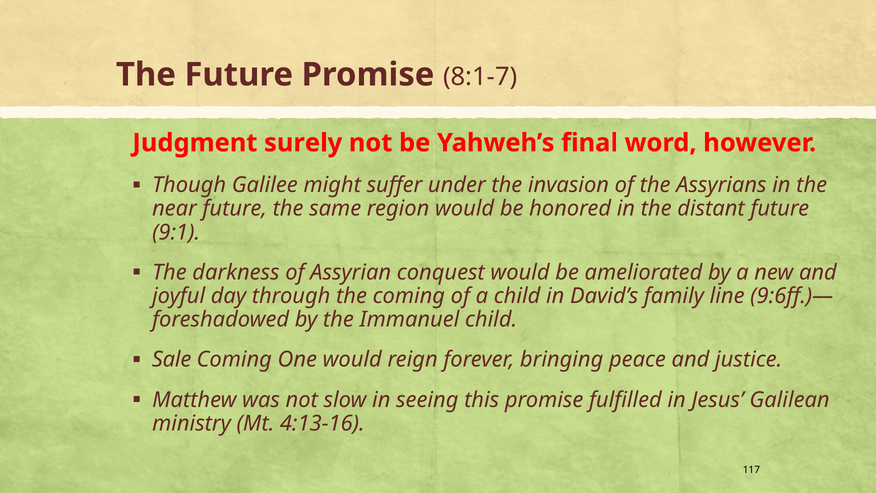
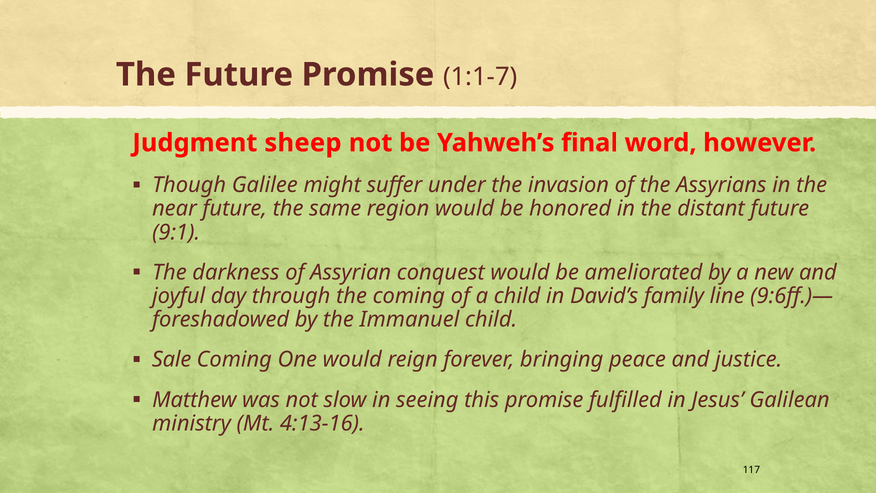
8:1-7: 8:1-7 -> 1:1-7 (480, 77)
surely: surely -> sheep (303, 143)
